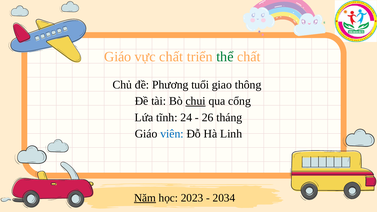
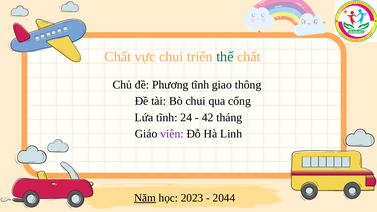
Giáo: Giáo -> Chất (118, 57)
vực chất: chất -> chui (171, 57)
Phương tuổi: tuổi -> tĩnh (200, 85)
chui underline: present -> none (196, 101)
26: 26 -> 42 (208, 118)
viên colour: blue -> purple (172, 134)
2034: 2034 -> 2044 (224, 198)
